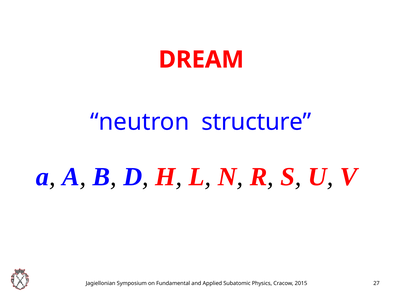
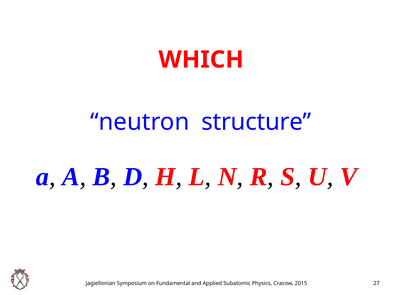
DREAM: DREAM -> WHICH (201, 60)
